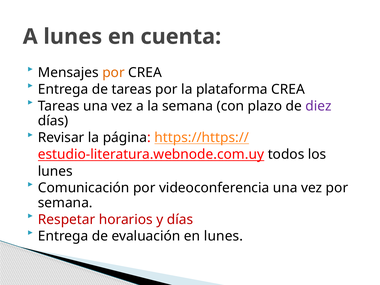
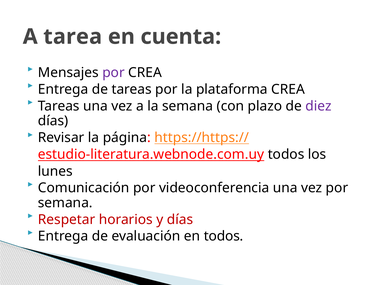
A lunes: lunes -> tarea (73, 37)
por colour: orange -> purple (113, 73)
en lunes: lunes -> todos (224, 236)
